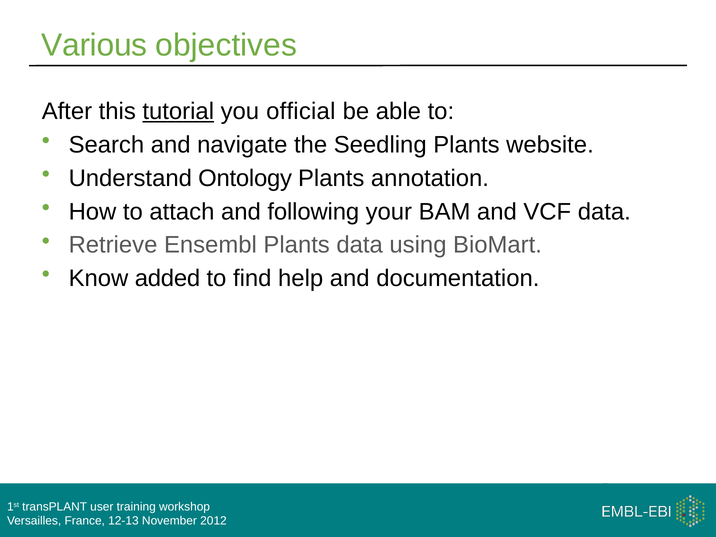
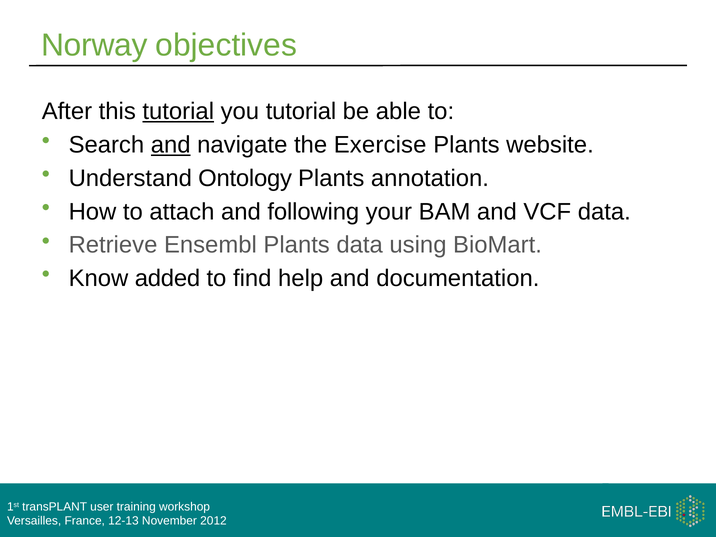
Various: Various -> Norway (94, 45)
you official: official -> tutorial (301, 111)
and underline: none -> present (171, 145)
Seedling: Seedling -> Exercise (380, 145)
